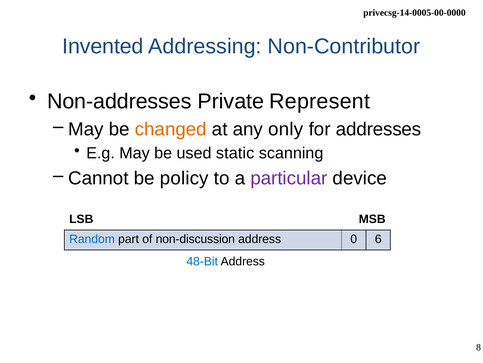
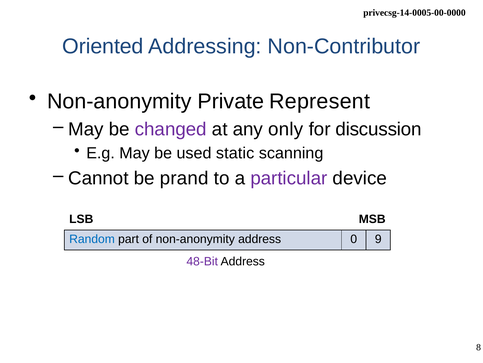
Invented: Invented -> Oriented (103, 46)
Non-addresses: Non-addresses -> Non-anonymity (119, 101)
changed colour: orange -> purple (171, 129)
addresses: addresses -> discussion (379, 129)
policy: policy -> prand (184, 178)
of non-discussion: non-discussion -> non-anonymity (195, 239)
6: 6 -> 9 (378, 239)
48-Bit colour: blue -> purple (202, 261)
